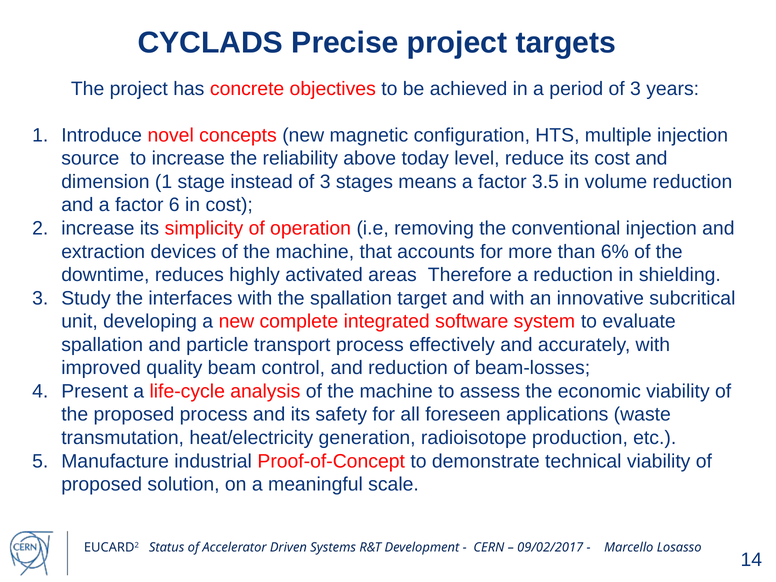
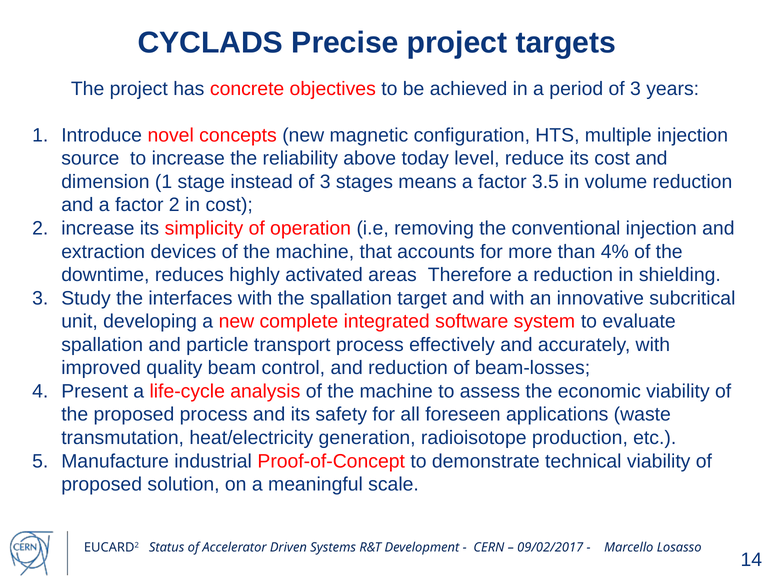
factor 6: 6 -> 2 (174, 205)
6%: 6% -> 4% (615, 252)
